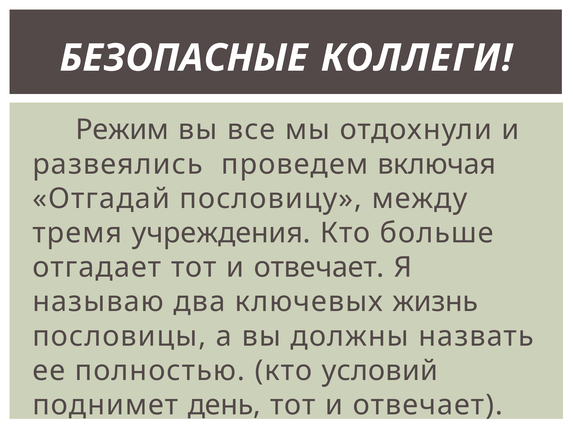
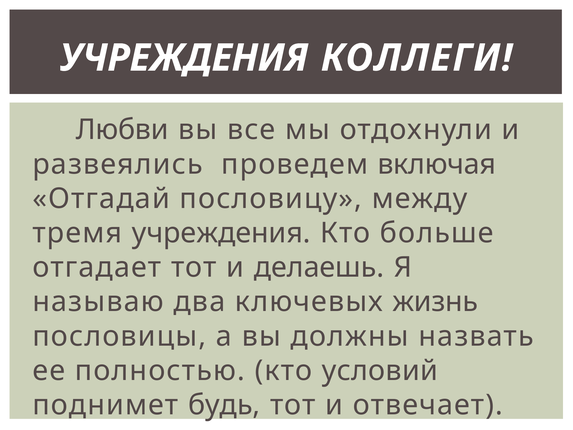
БЕЗОПАСНЫЕ: БЕЗОПАСНЫЕ -> УЧРЕЖДЕНИЯ (184, 58)
Режим: Режим -> Любви (122, 130)
отгадает тот и отвечает: отвечает -> делаешь (319, 267)
день: день -> будь (224, 405)
